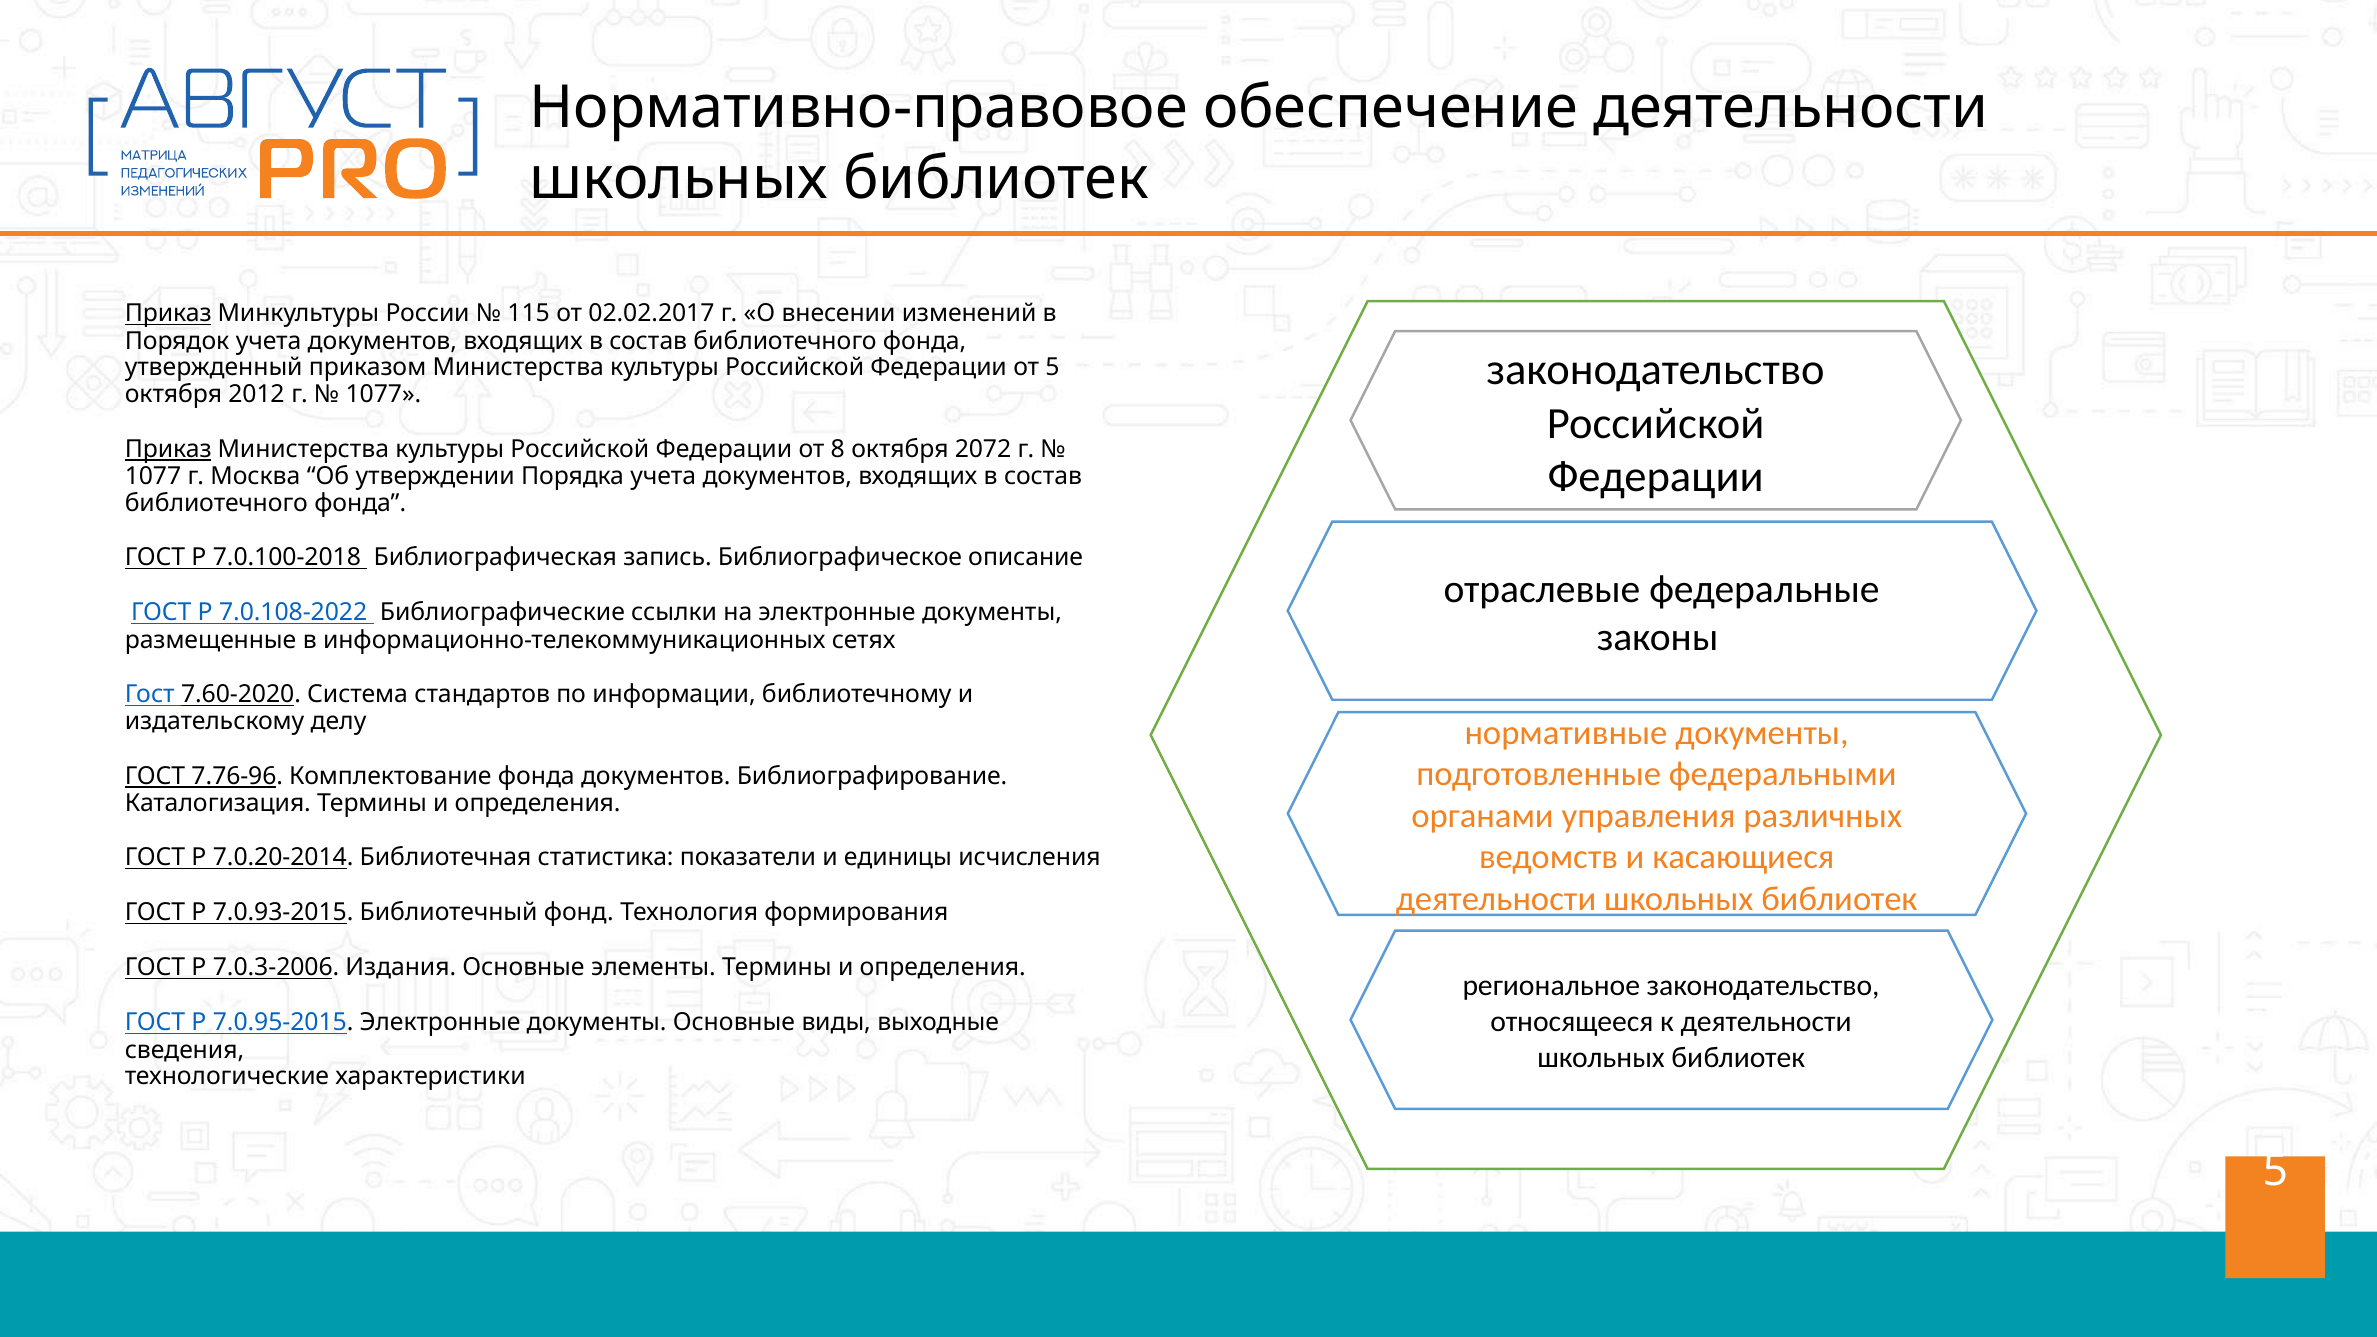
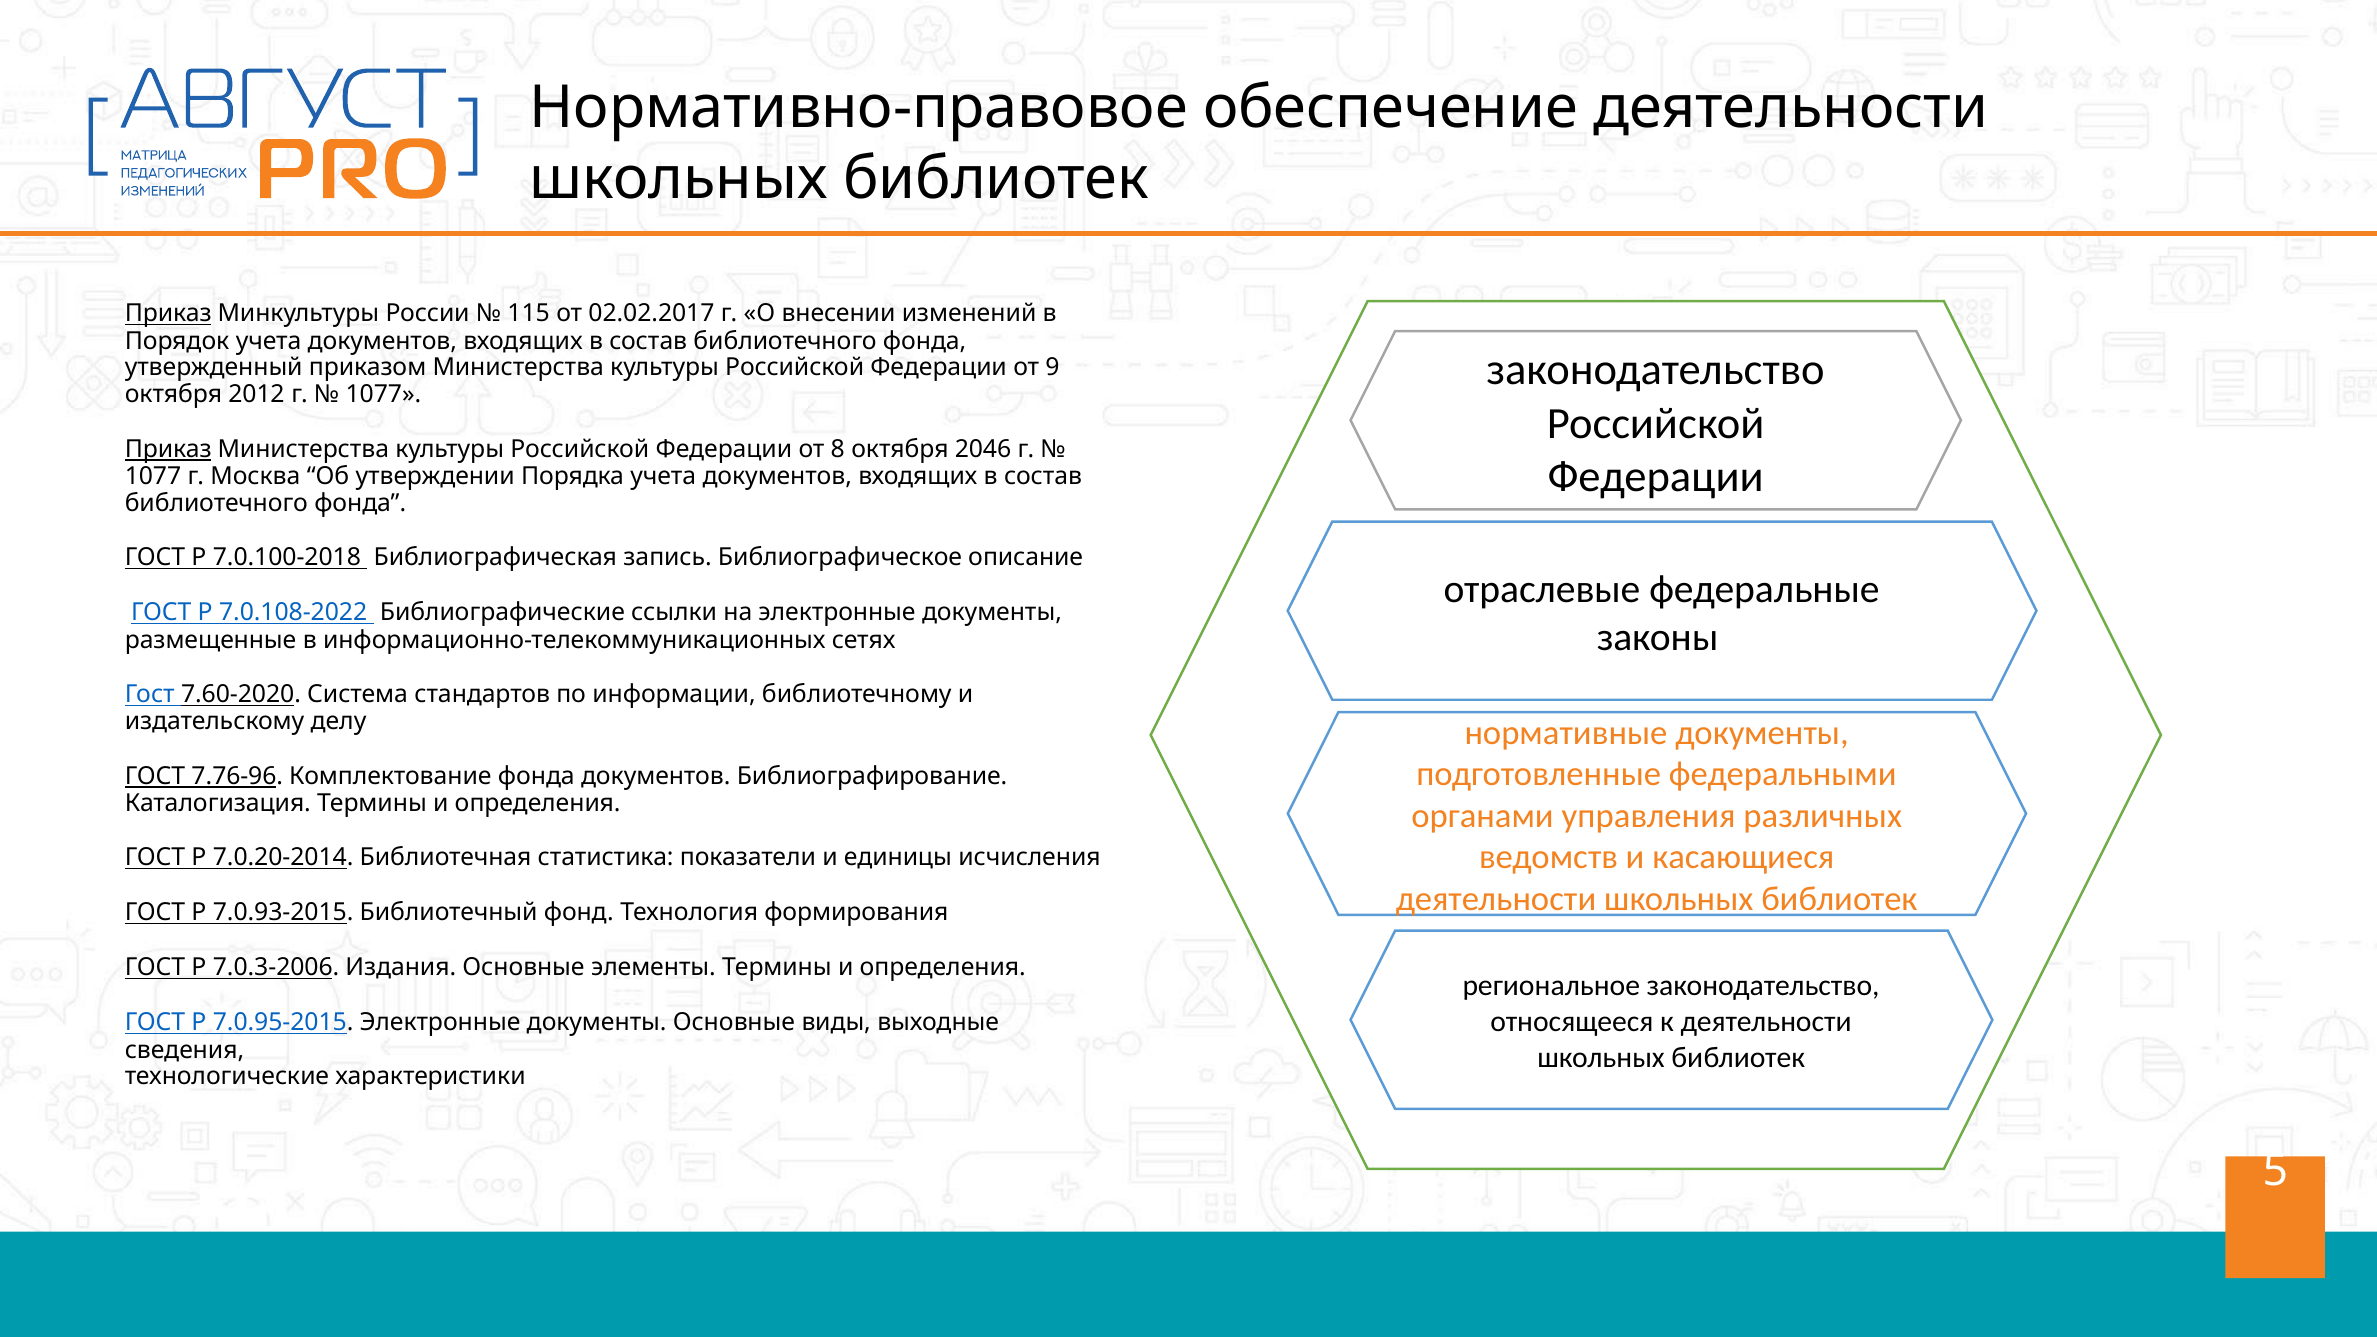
от 5: 5 -> 9 (1053, 368)
2072: 2072 -> 2046 (983, 449)
